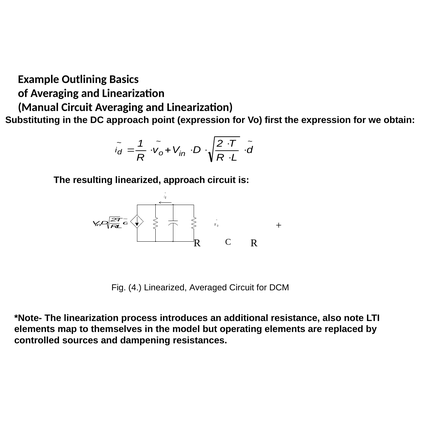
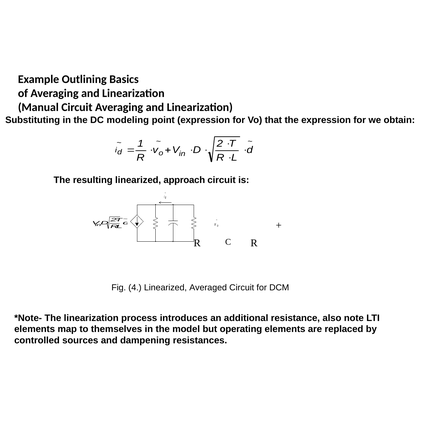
DC approach: approach -> modeling (128, 120)
first: first -> that (273, 120)
